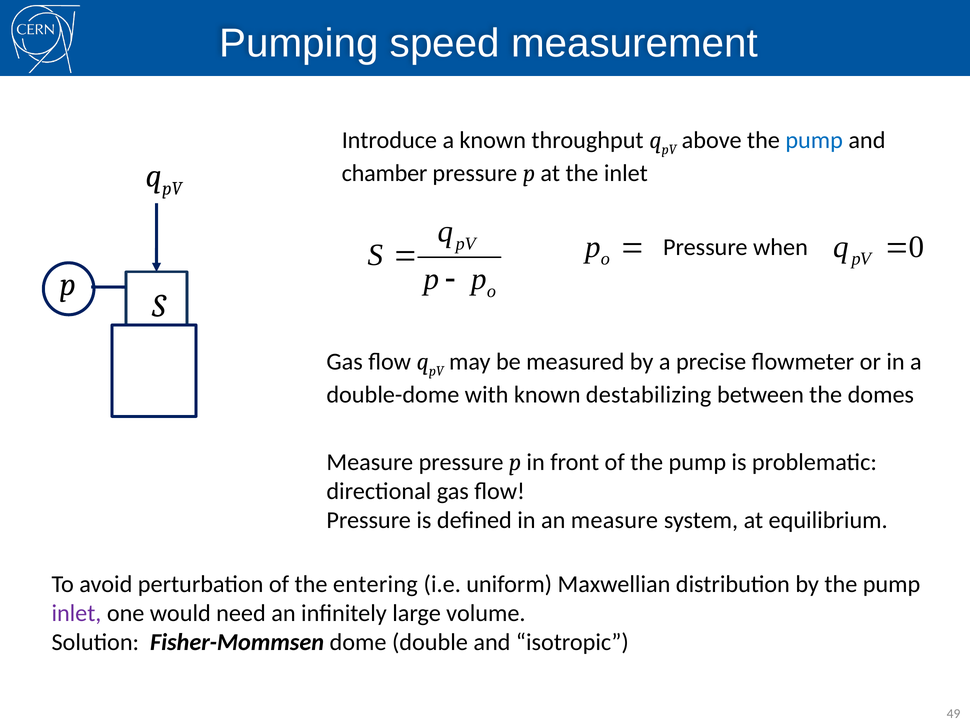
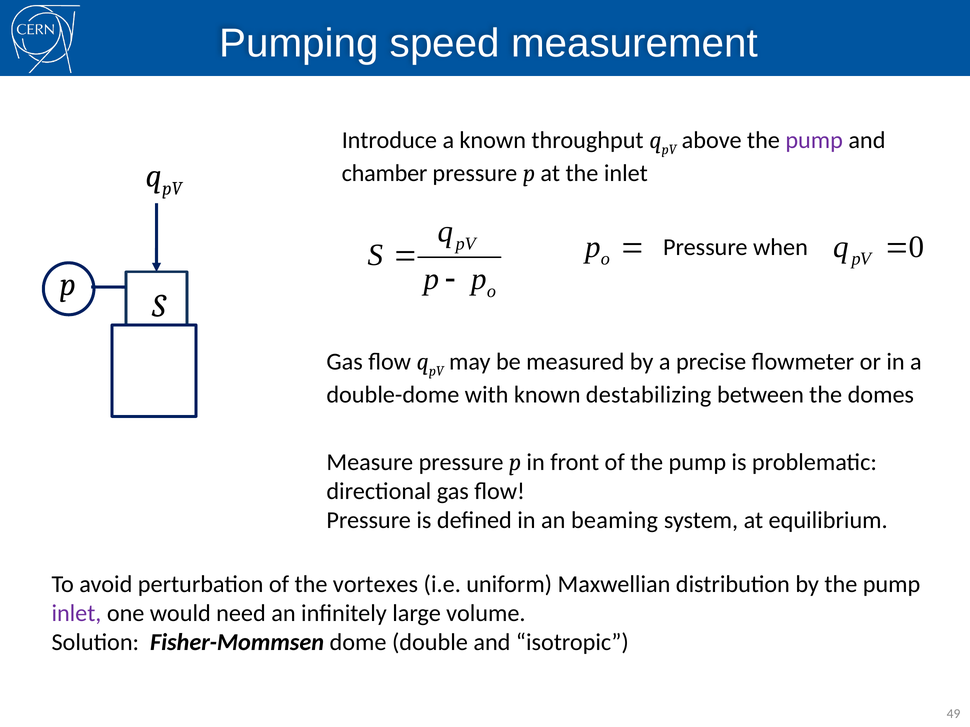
pump colour: blue -> purple (814, 140)
an measure: measure -> beaming (614, 521)
entering: entering -> vortexes (375, 585)
